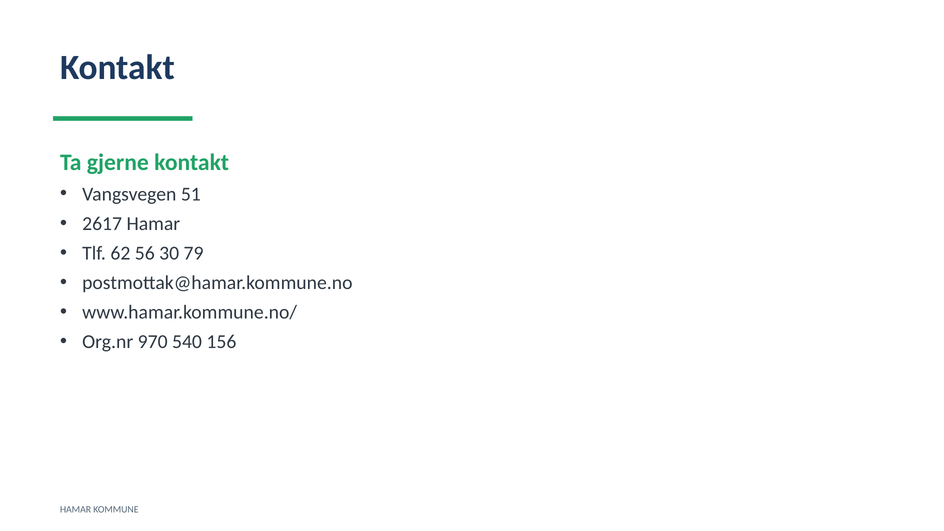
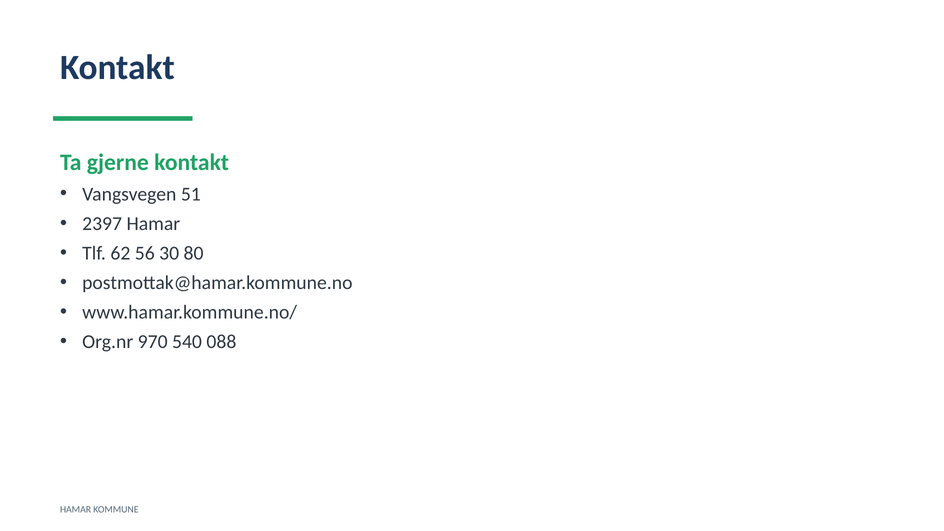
2617: 2617 -> 2397 (102, 224)
79: 79 -> 80 (194, 253)
156: 156 -> 088 (221, 342)
